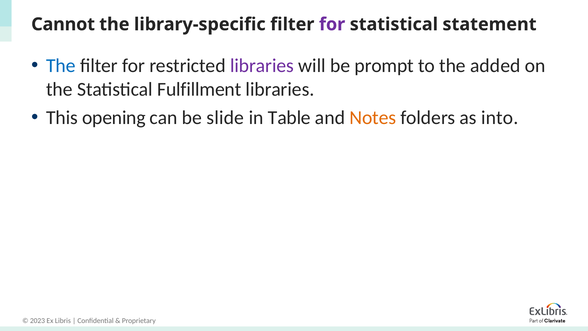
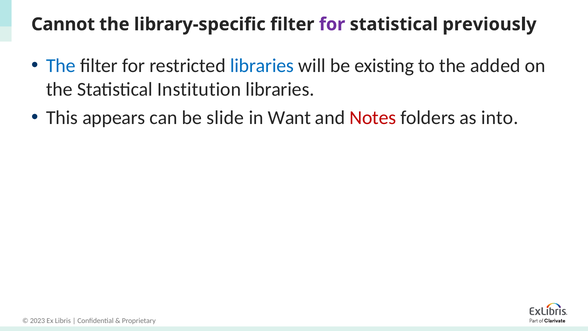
statement: statement -> previously (489, 24)
libraries colour: purple -> blue (262, 66)
prompt: prompt -> existing (384, 66)
Fulfillment: Fulfillment -> Institution (199, 89)
opening: opening -> appears (114, 118)
Table: Table -> Want (289, 118)
Notes colour: orange -> red (373, 118)
